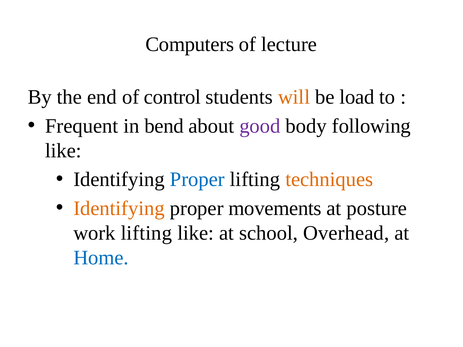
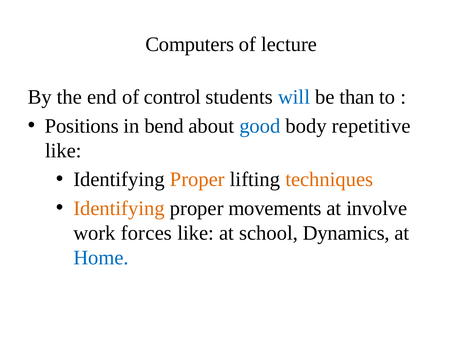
will colour: orange -> blue (294, 97)
load: load -> than (357, 97)
Frequent: Frequent -> Positions (82, 126)
good colour: purple -> blue (260, 126)
following: following -> repetitive (371, 126)
Proper colour: blue -> orange (197, 180)
posture: posture -> involve (377, 208)
work lifting: lifting -> forces (146, 233)
Overhead: Overhead -> Dynamics (346, 233)
